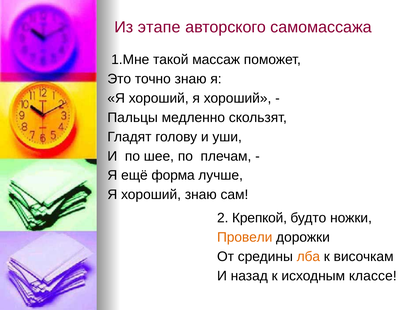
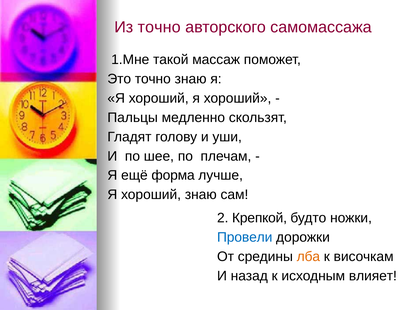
Из этапе: этапе -> точно (159, 27)
Провели colour: orange -> blue (245, 237)
классе: классе -> влияет (373, 276)
